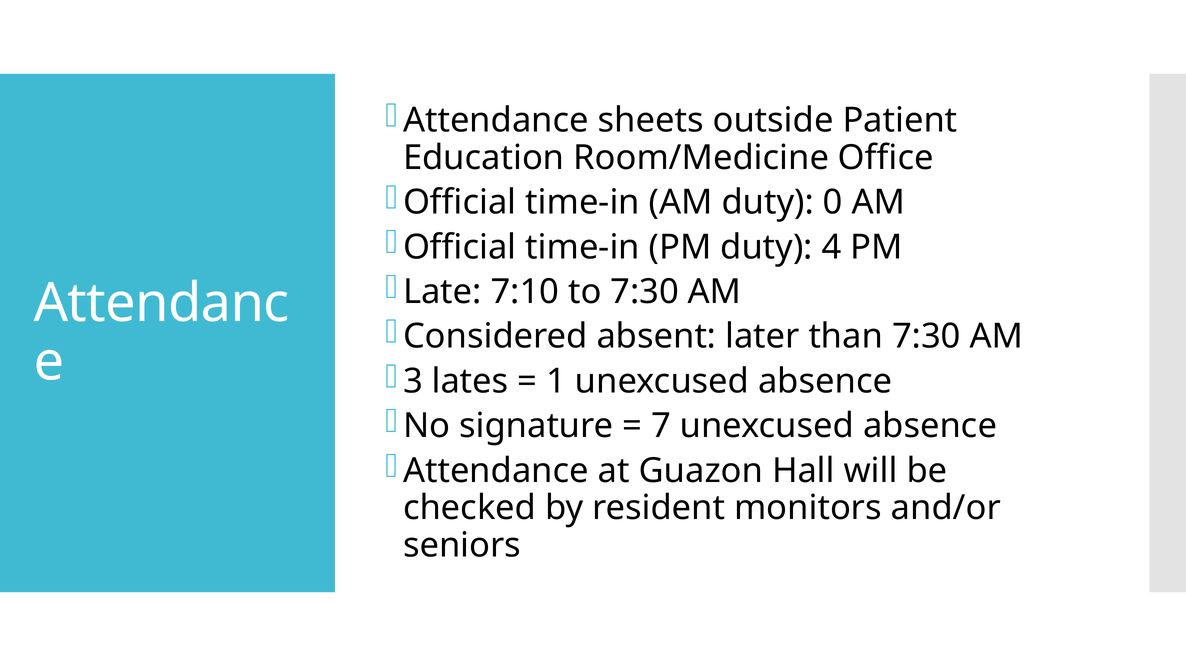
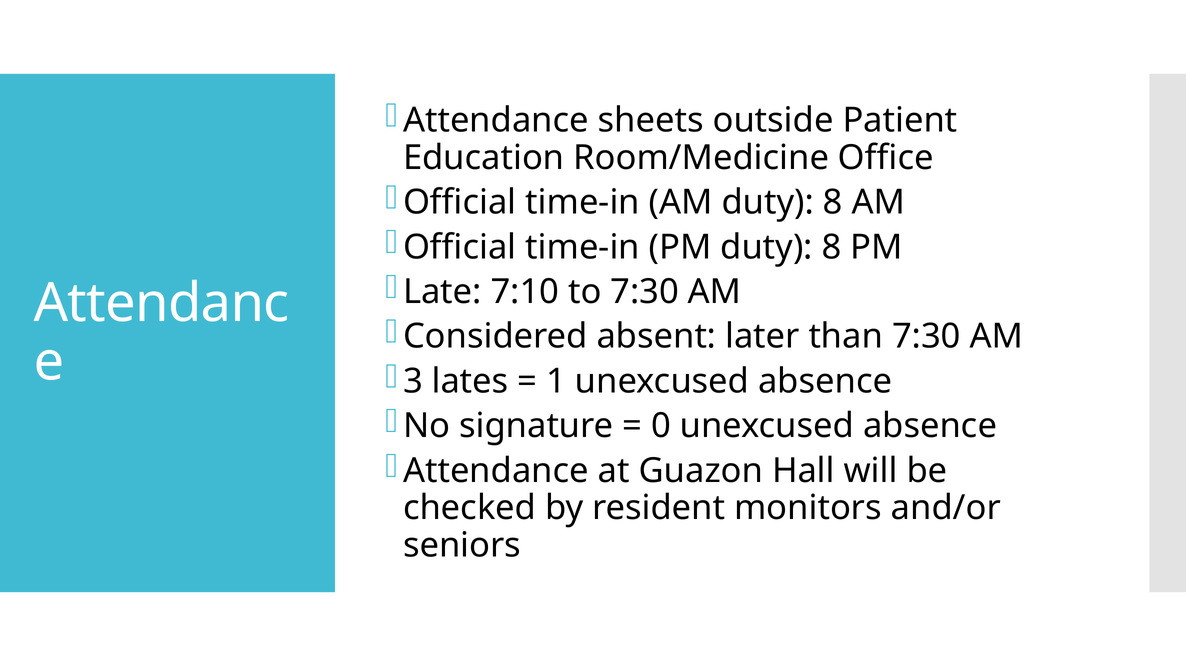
AM duty 0: 0 -> 8 (833, 202)
PM duty 4: 4 -> 8 (832, 247)
7: 7 -> 0 (661, 426)
